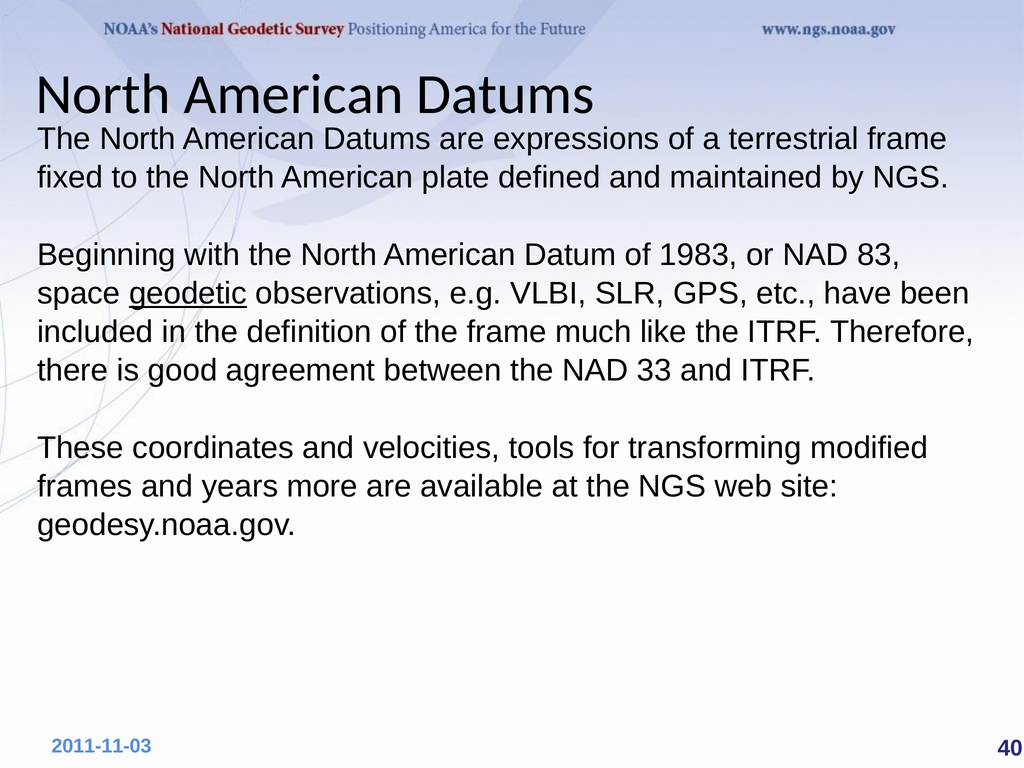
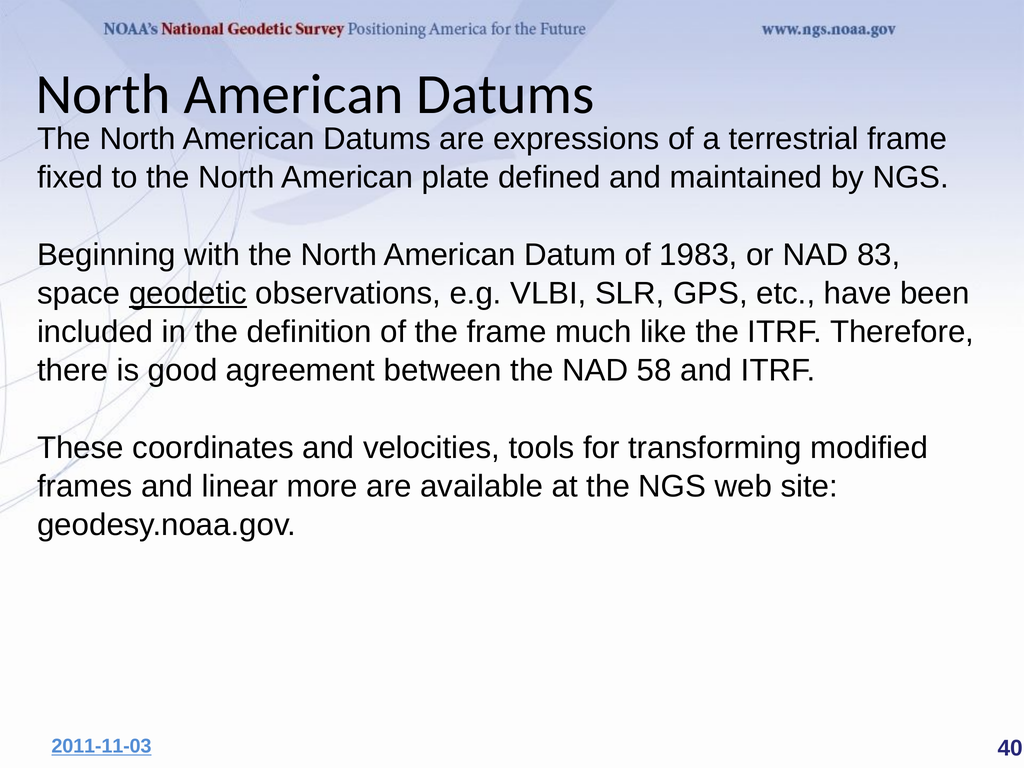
33: 33 -> 58 (654, 371)
years: years -> linear (240, 487)
2011-11-03 underline: none -> present (102, 746)
